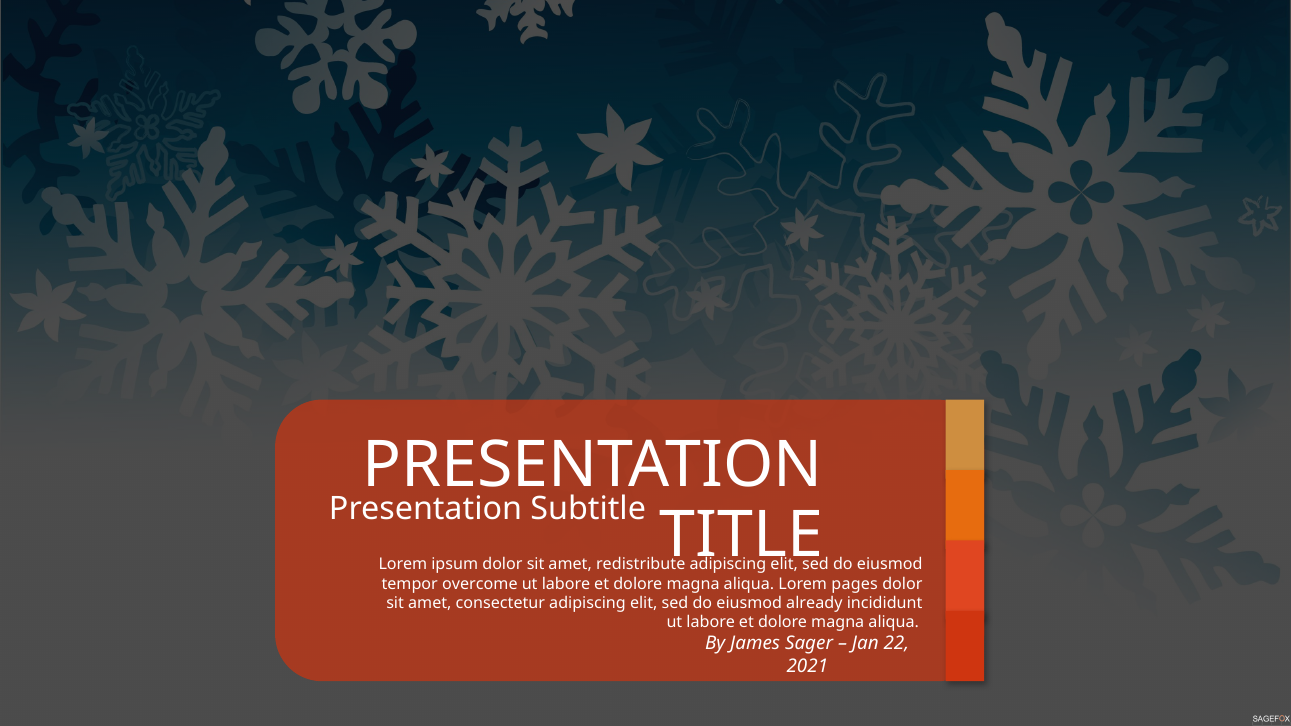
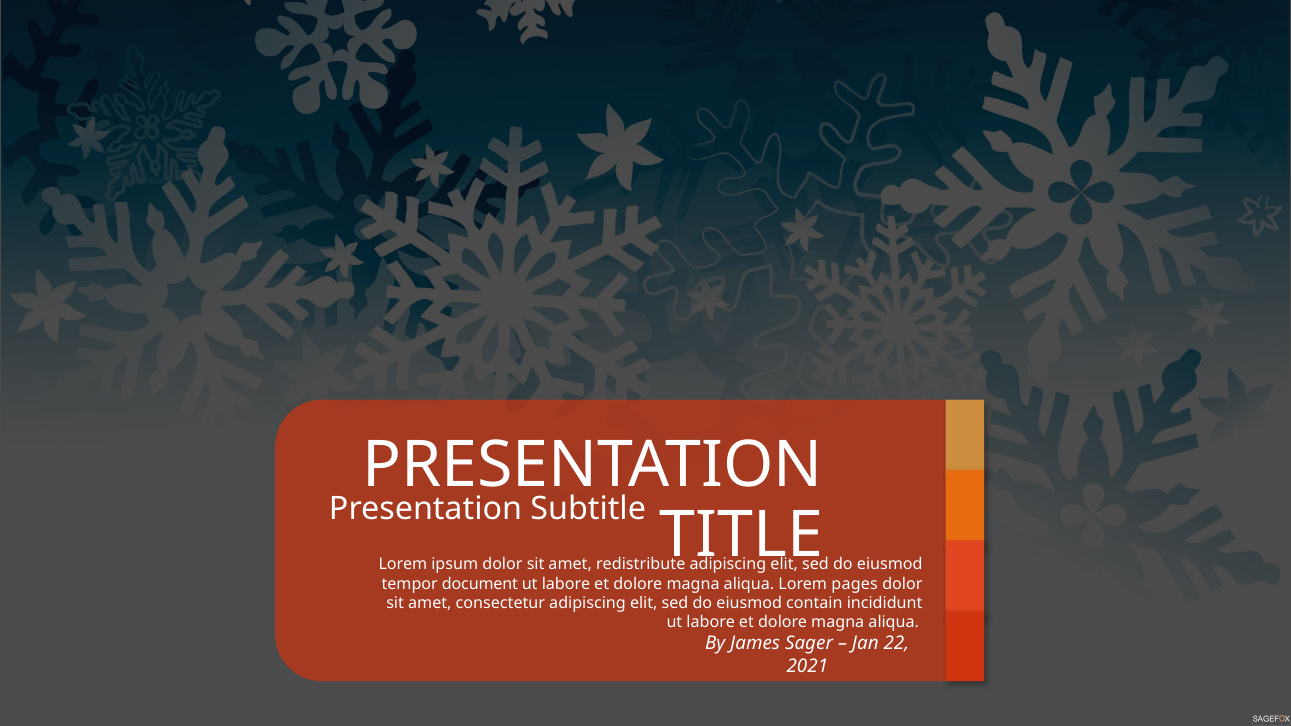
overcome: overcome -> document (480, 584)
already: already -> contain (814, 603)
